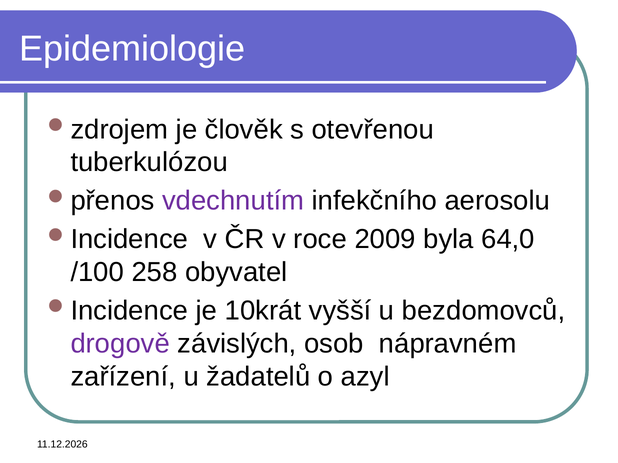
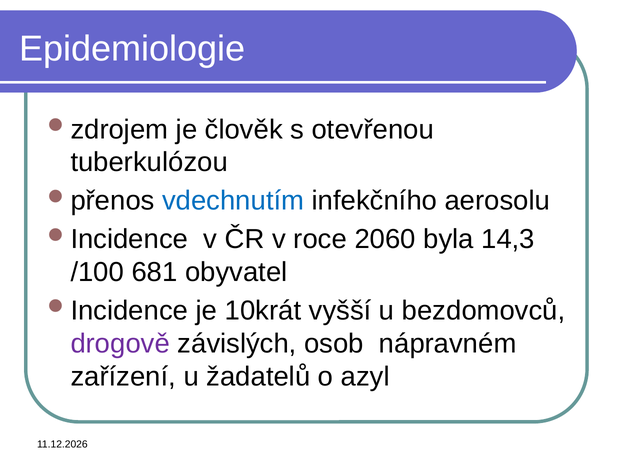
vdechnutím colour: purple -> blue (233, 201)
2009: 2009 -> 2060 (385, 240)
64,0: 64,0 -> 14,3 (508, 240)
258: 258 -> 681 (155, 273)
